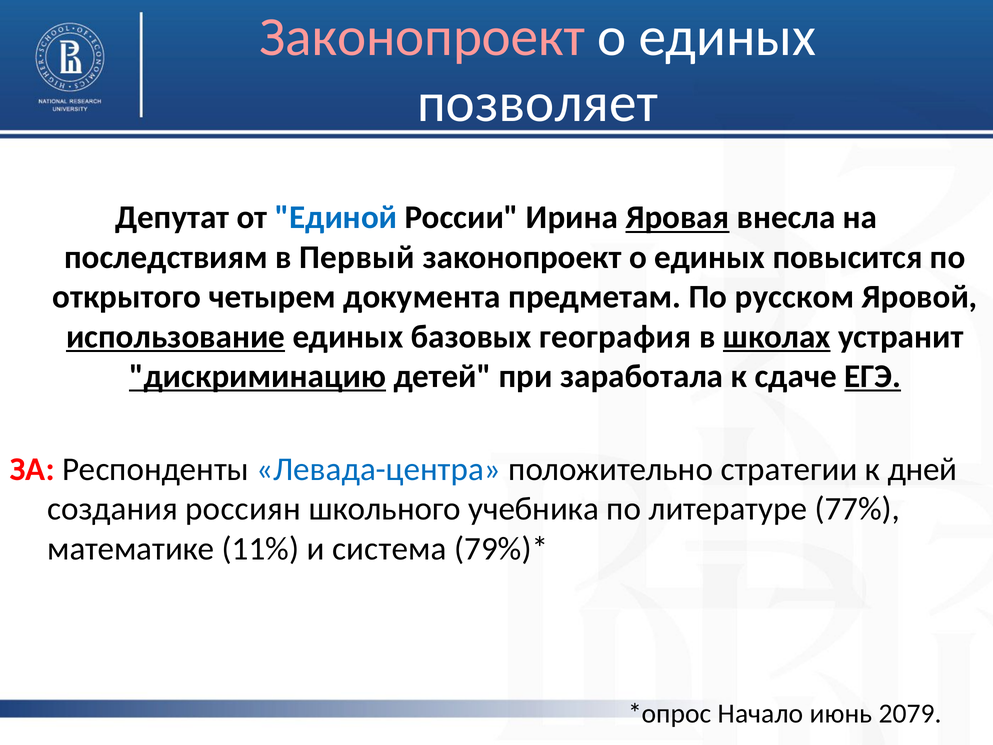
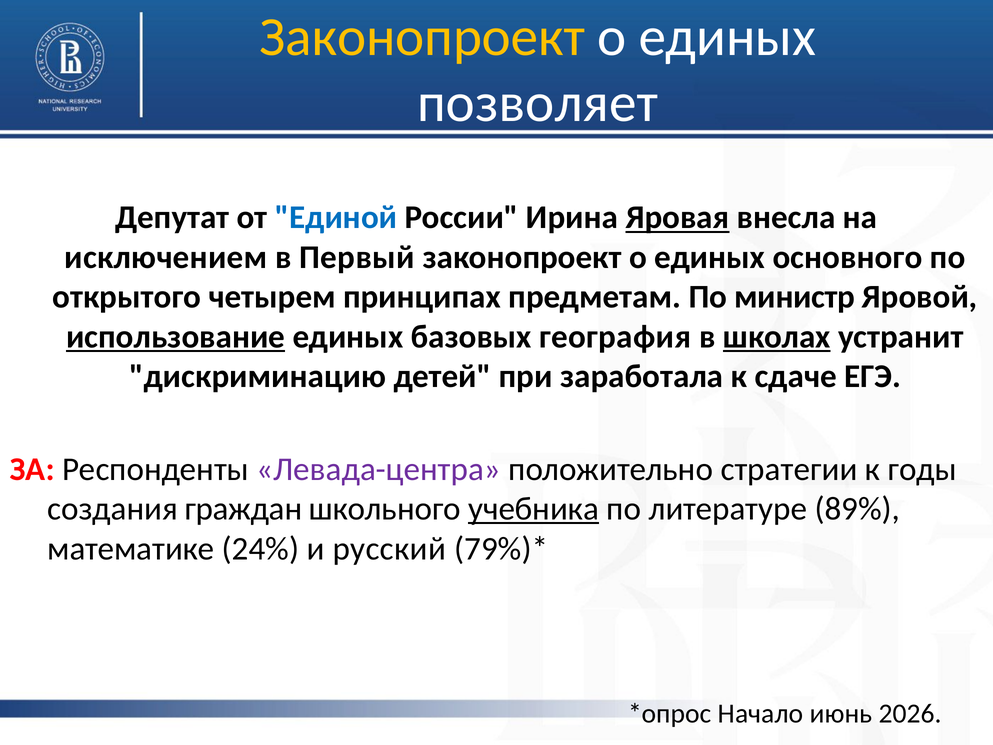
Законопроект colour: pink -> yellow (422, 37)
последствиям: последствиям -> исключением (166, 257)
повысится: повысится -> основного (847, 257)
документа: документа -> принципах (422, 297)
русском: русском -> министр (795, 297)
дискриминацию underline: present -> none (258, 376)
ЕГЭ underline: present -> none (873, 376)
Левада-центра colour: blue -> purple (379, 469)
дней: дней -> годы (922, 469)
россиян: россиян -> граждан (243, 509)
учебника underline: none -> present (534, 509)
77%: 77% -> 89% (857, 509)
11%: 11% -> 24% (260, 548)
система: система -> русский (389, 548)
2079: 2079 -> 2026 (910, 714)
